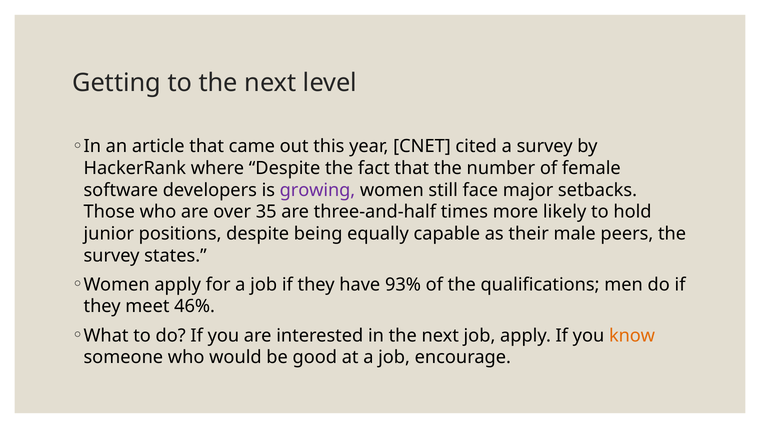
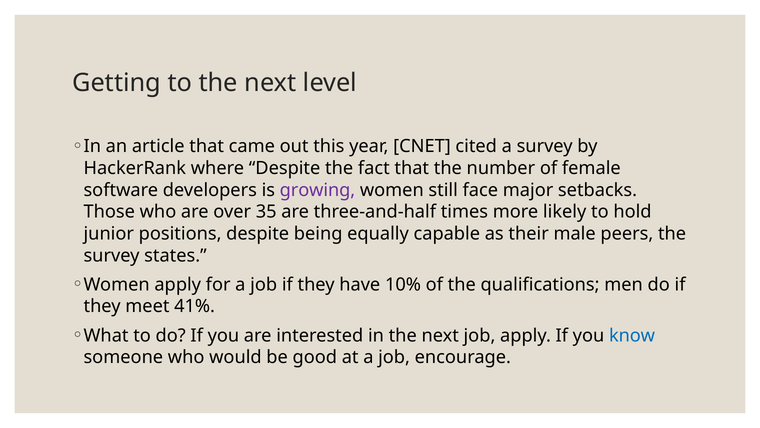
93%: 93% -> 10% (403, 284)
46%: 46% -> 41% (195, 306)
know colour: orange -> blue (632, 335)
